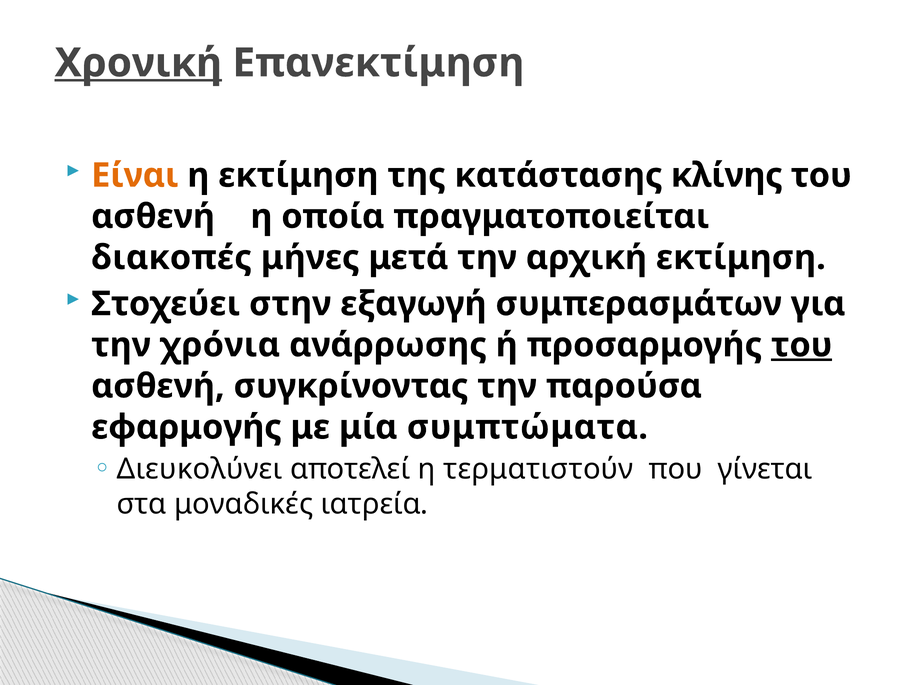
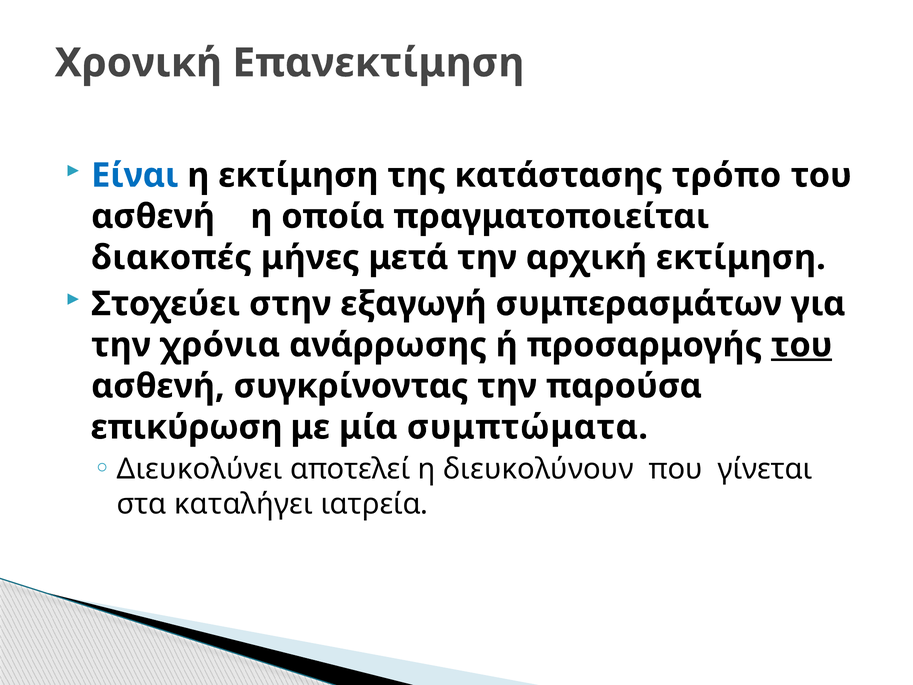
Χρονική underline: present -> none (138, 63)
Είναι colour: orange -> blue (135, 175)
κλίνης: κλίνης -> τρόπο (726, 175)
εφαρμογής: εφαρμογής -> επικύρωση (187, 427)
τερματιστούν: τερματιστούν -> διευκολύνουν (538, 469)
μοναδικές: μοναδικές -> καταλήγει (244, 504)
